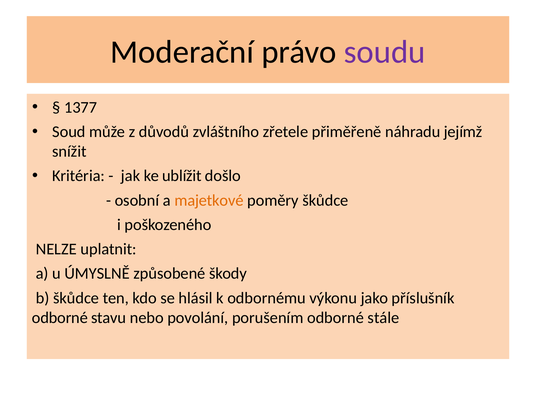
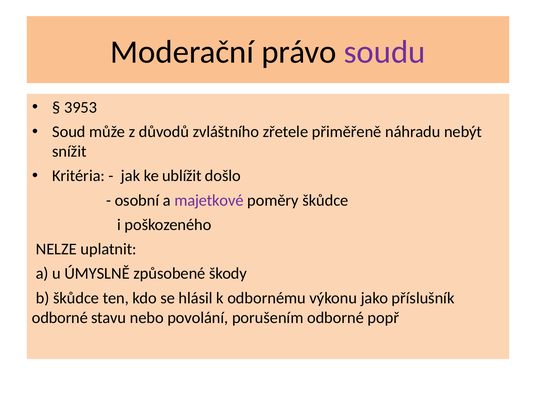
1377: 1377 -> 3953 (81, 107)
jejímž: jejímž -> nebýt (463, 132)
majetkové colour: orange -> purple (209, 200)
stále: stále -> popř (383, 318)
